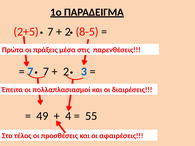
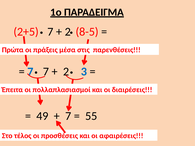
4: 4 -> 7 (68, 116)
